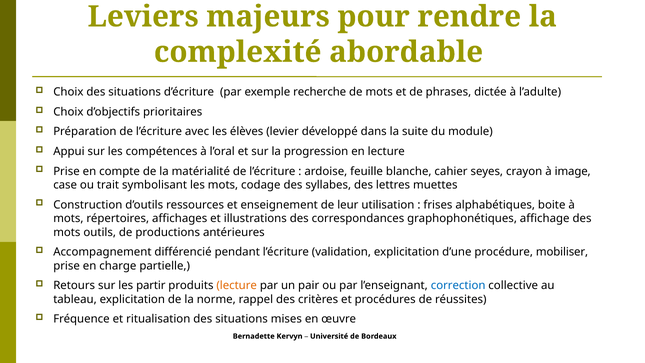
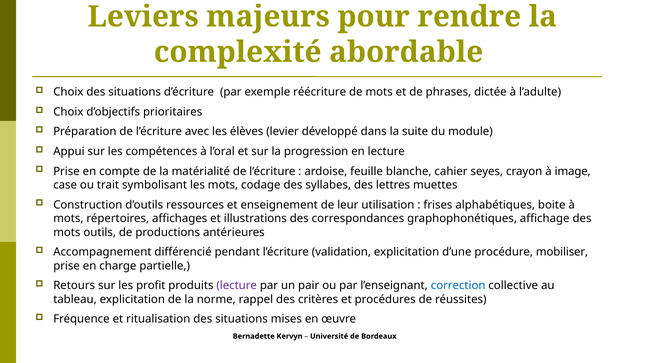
recherche: recherche -> réécriture (320, 92)
partir: partir -> profit (151, 285)
lecture colour: orange -> purple (237, 285)
